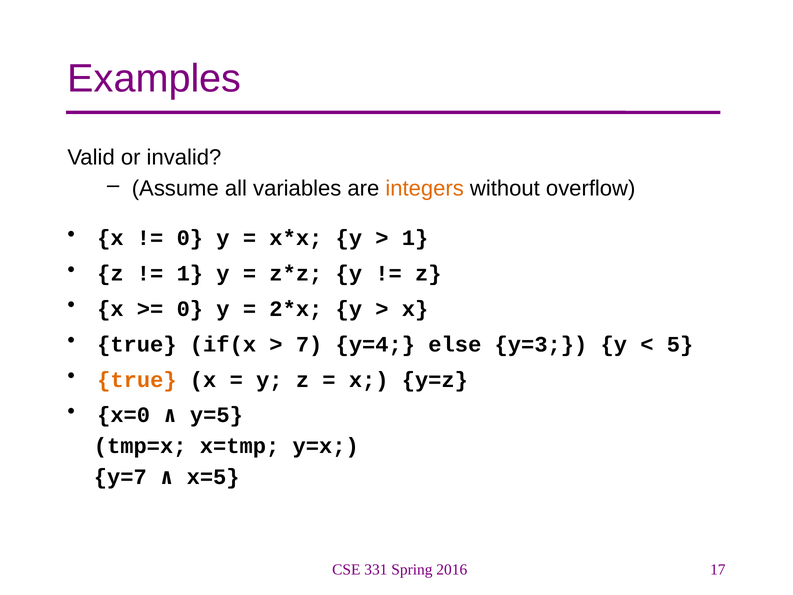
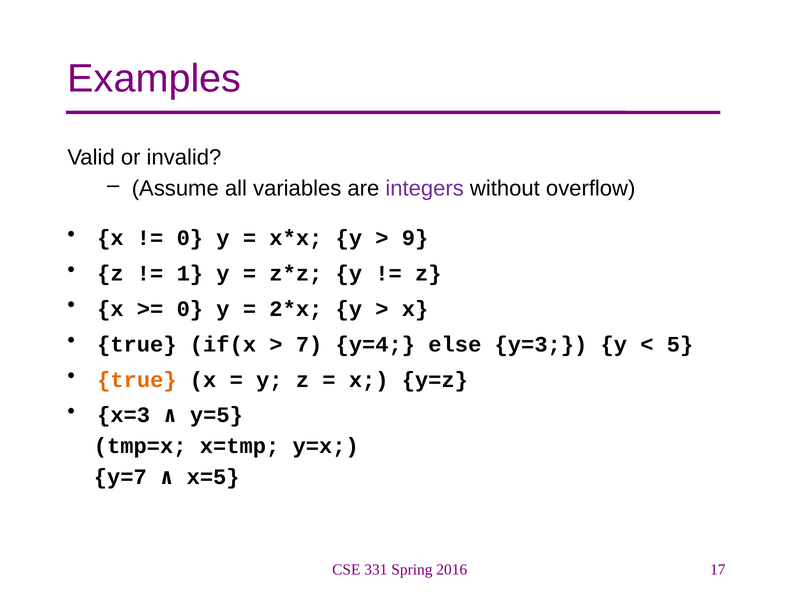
integers colour: orange -> purple (425, 188)
1: 1 -> 9 (415, 238)
x=0: x=0 -> x=3 (124, 415)
